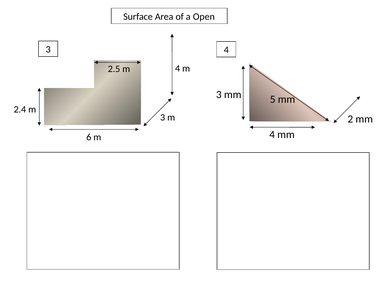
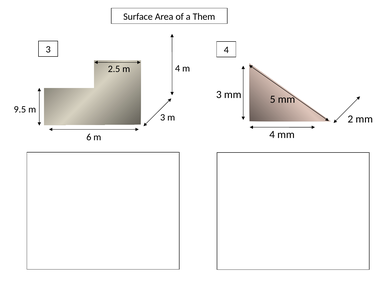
Open: Open -> Them (204, 17)
2.4: 2.4 -> 9.5 (20, 109)
